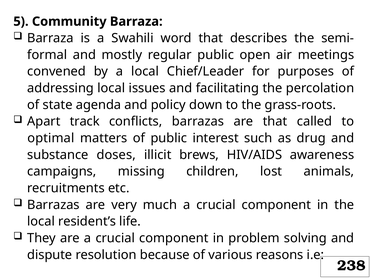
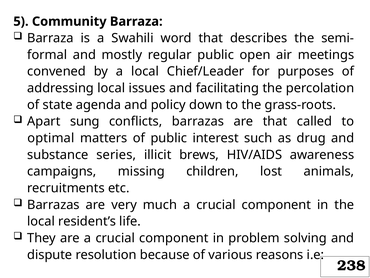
track: track -> sung (85, 121)
doses: doses -> series (116, 155)
